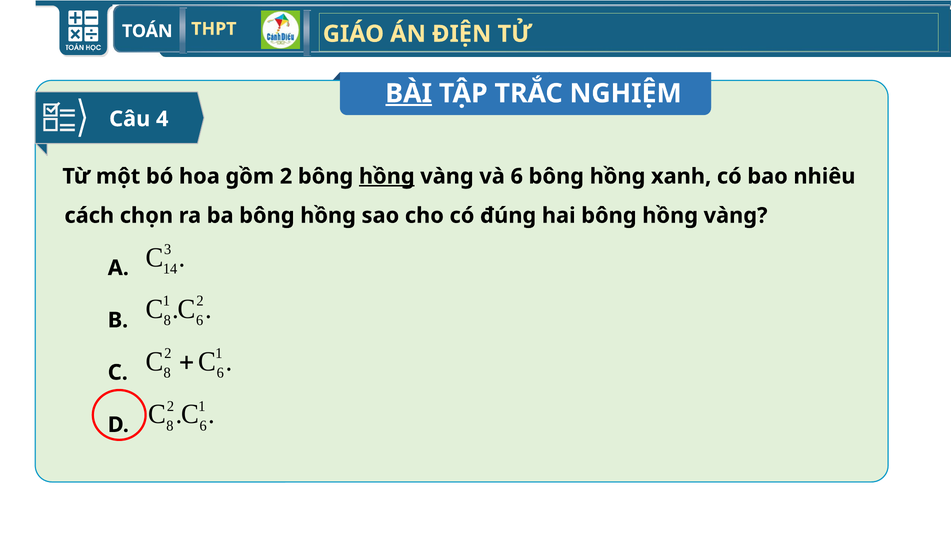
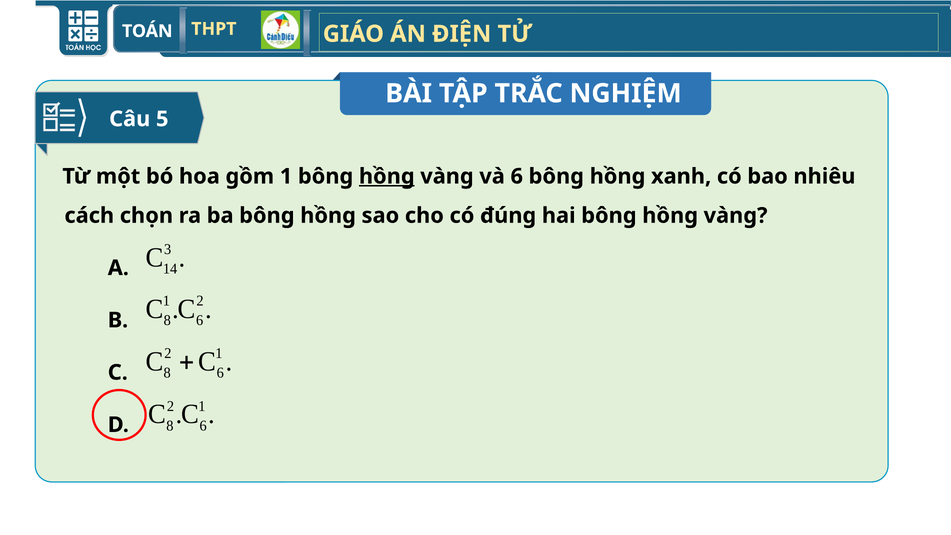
BÀI underline: present -> none (409, 93)
4: 4 -> 5 (162, 119)
gồm 2: 2 -> 1 (286, 176)
